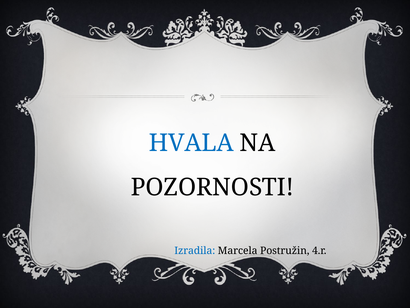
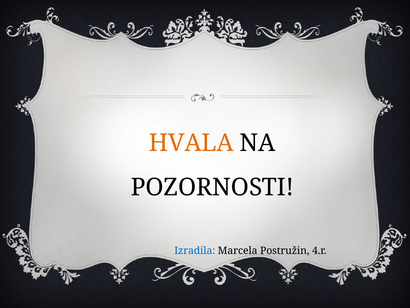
HVALA colour: blue -> orange (191, 143)
